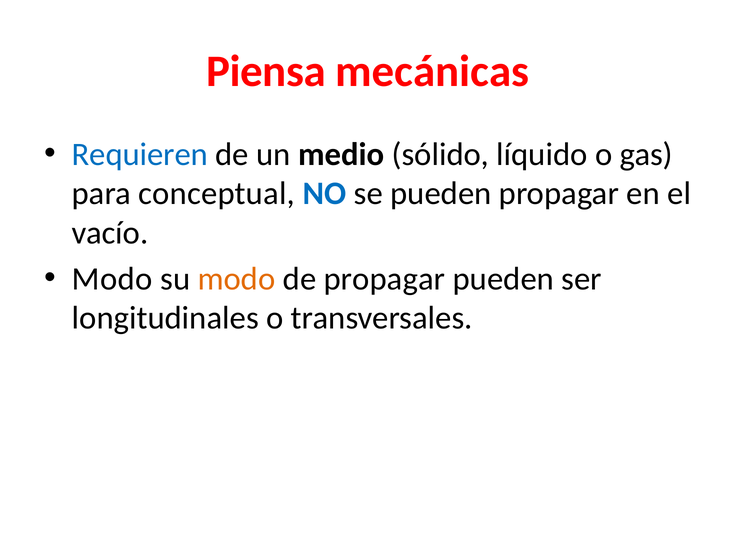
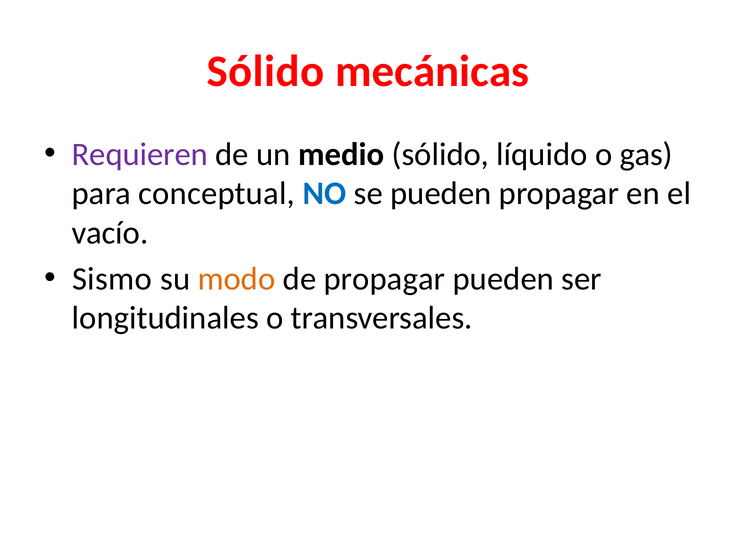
Piensa: Piensa -> Sólido (266, 71)
Requieren colour: blue -> purple (140, 154)
Modo: Modo -> Sismo (112, 279)
